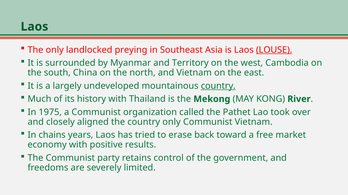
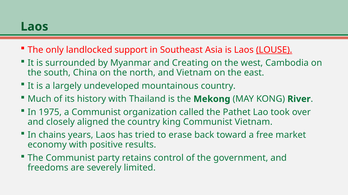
preying: preying -> support (131, 50)
Territory: Territory -> Creating (190, 63)
country underline: present -> none (218, 86)
country only: only -> king (172, 122)
